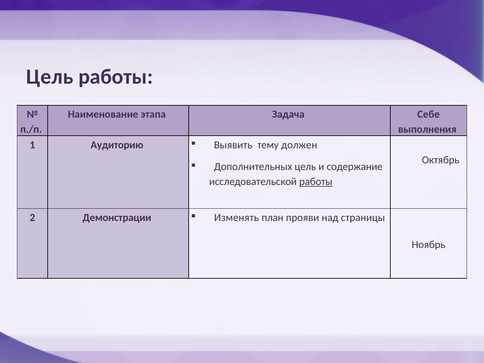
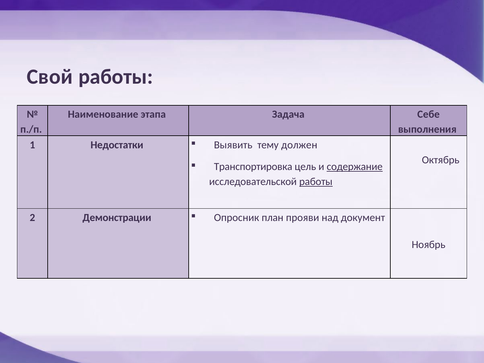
Цель: Цель -> Свой (50, 77)
Аудиторию: Аудиторию -> Недостатки (117, 145)
Дополнительных: Дополнительных -> Транспортировка (253, 167)
содержание underline: none -> present (355, 167)
Изменять: Изменять -> Опросник (237, 218)
страницы: страницы -> документ (363, 218)
